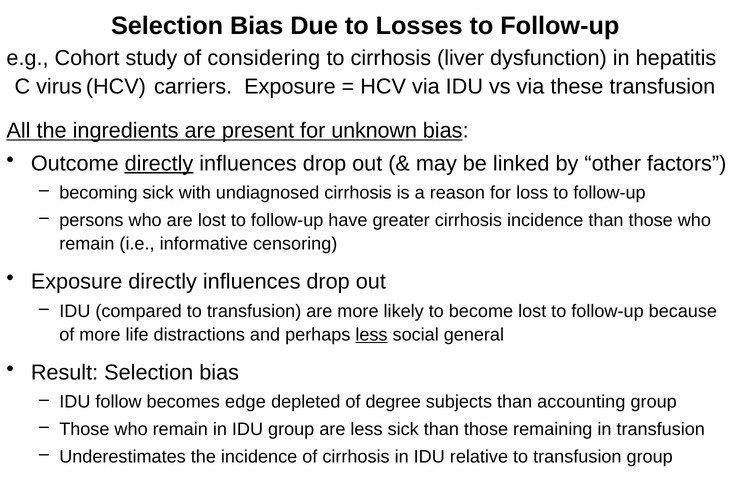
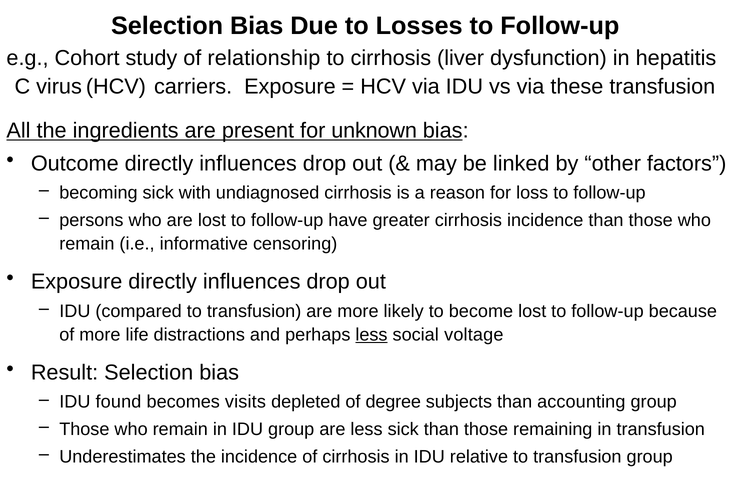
considering: considering -> relationship (264, 58)
directly underline: present -> none (159, 164)
general: general -> voltage (474, 335)
follow: follow -> found (118, 402)
edge: edge -> visits (245, 402)
